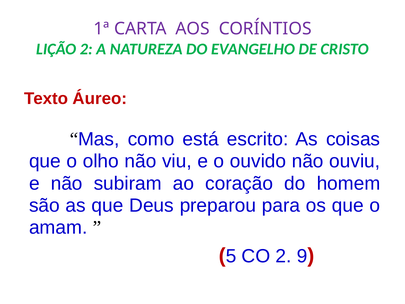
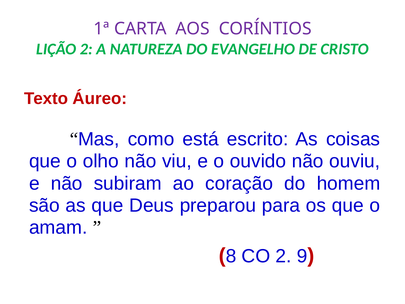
5: 5 -> 8 (231, 256)
